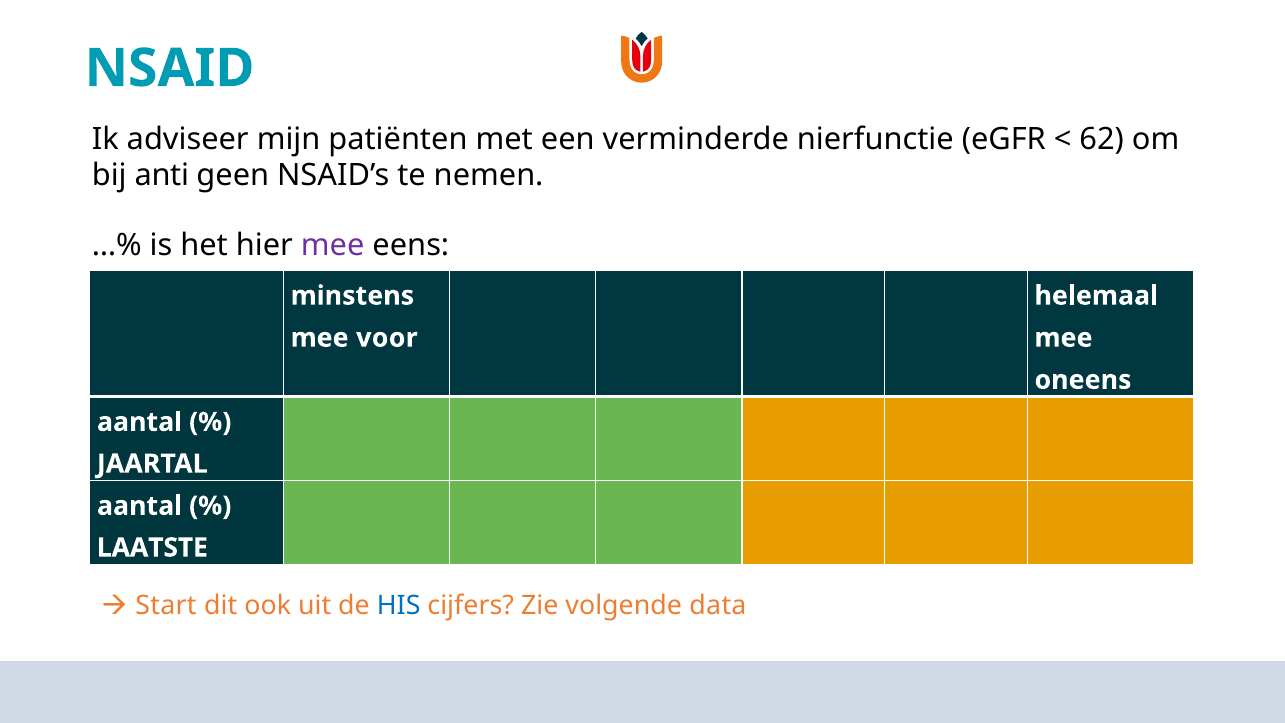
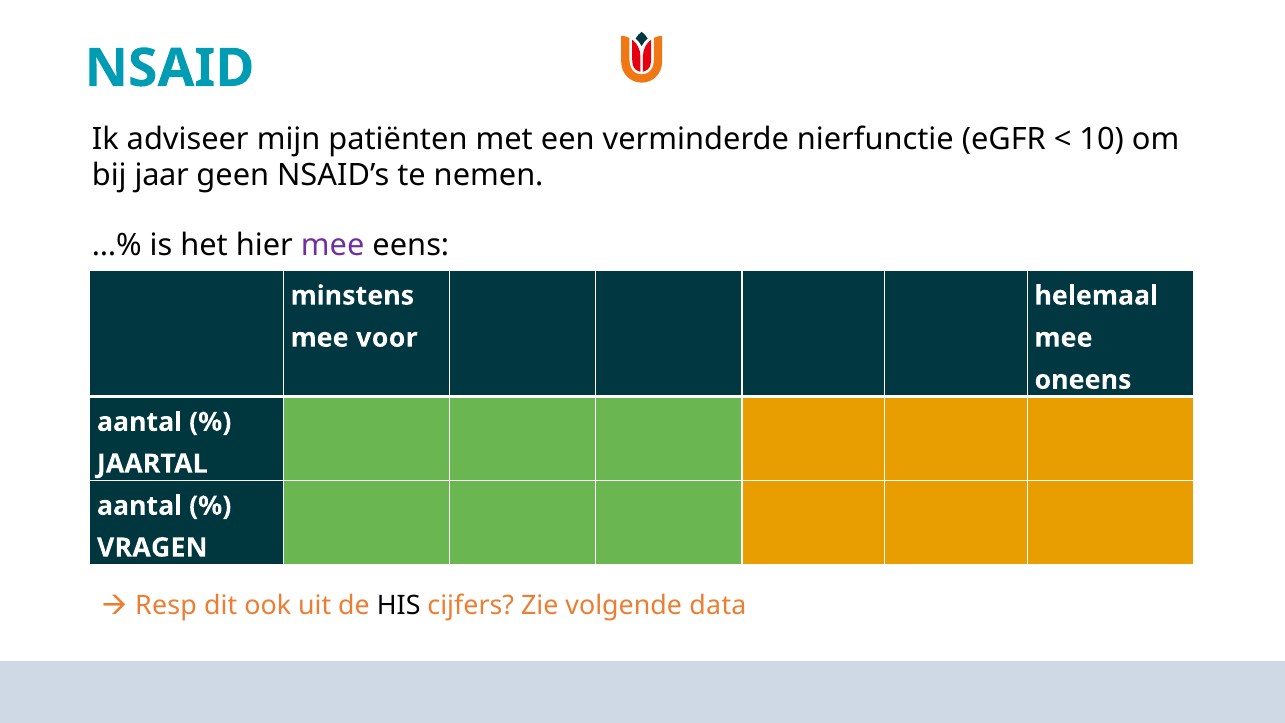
62: 62 -> 10 (1102, 139)
anti: anti -> jaar (162, 176)
LAATSTE: LAATSTE -> VRAGEN (152, 548)
Start: Start -> Resp (166, 605)
HIS colour: blue -> black (399, 605)
